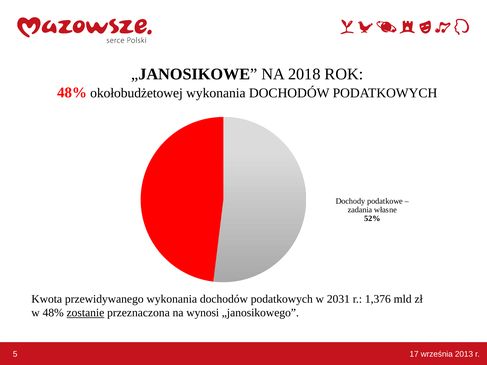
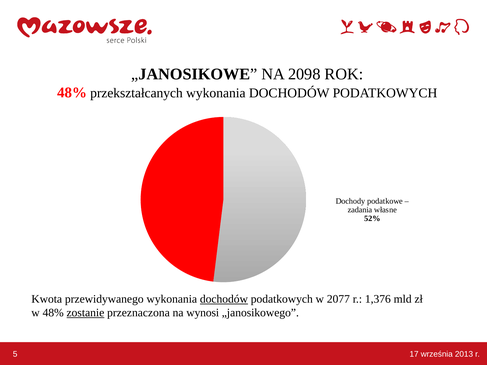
2018: 2018 -> 2098 (304, 74)
okołobudżetowej: okołobudżetowej -> przekształcanych (136, 93)
dochodów underline: none -> present (224, 299)
2031: 2031 -> 2077 (338, 299)
